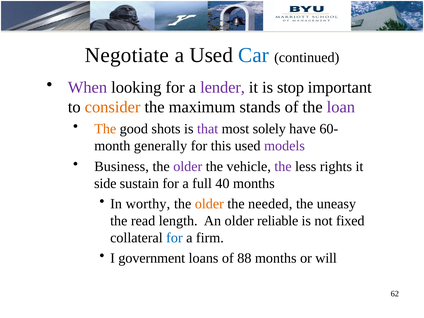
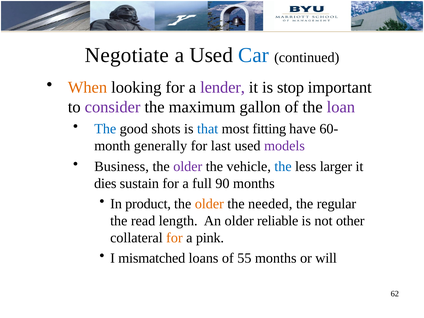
When colour: purple -> orange (87, 87)
consider colour: orange -> purple (113, 107)
stands: stands -> gallon (260, 107)
The colour: orange -> blue (105, 129)
that colour: purple -> blue (208, 129)
solely: solely -> fitting (269, 129)
this: this -> last (221, 146)
the colour: purple -> blue (283, 166)
rights: rights -> larger (336, 166)
side: side -> dies (105, 183)
40: 40 -> 90 (222, 183)
worthy: worthy -> product (148, 204)
uneasy: uneasy -> regular (336, 204)
fixed: fixed -> other (350, 221)
for colour: blue -> orange (174, 238)
firm: firm -> pink (210, 238)
government: government -> mismatched (152, 258)
88: 88 -> 55 (244, 258)
